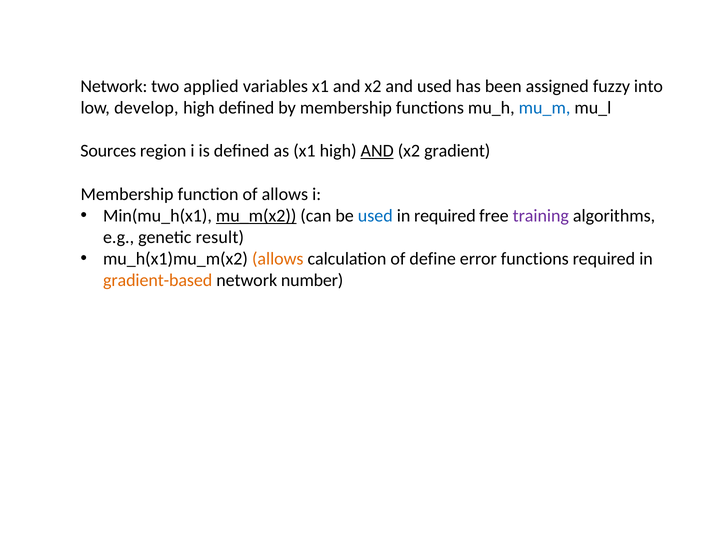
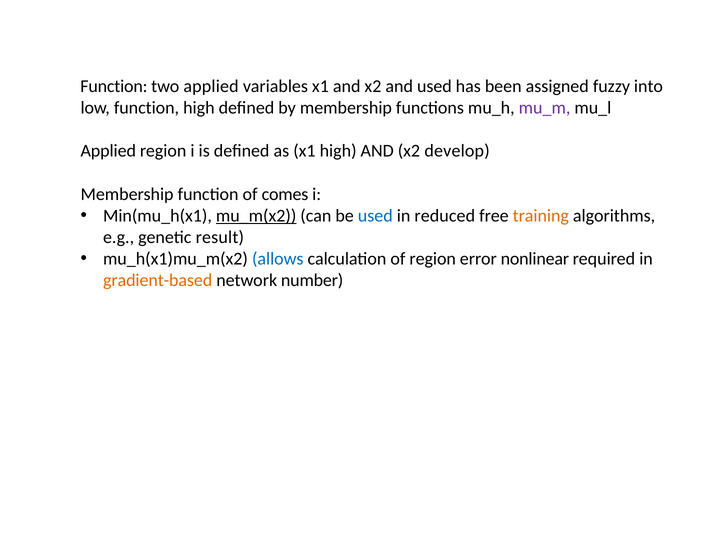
Network: Network -> Function (114, 86)
low develop: develop -> function (146, 108)
mu_m colour: blue -> purple (545, 108)
Sources: Sources -> Applied (108, 151)
AND underline: present -> none (377, 151)
gradient: gradient -> develop (457, 151)
of allows: allows -> comes (285, 194)
in required: required -> reduced (445, 216)
training colour: purple -> orange (541, 216)
allows colour: orange -> blue (278, 259)
of define: define -> region (433, 259)
error functions: functions -> nonlinear (535, 259)
